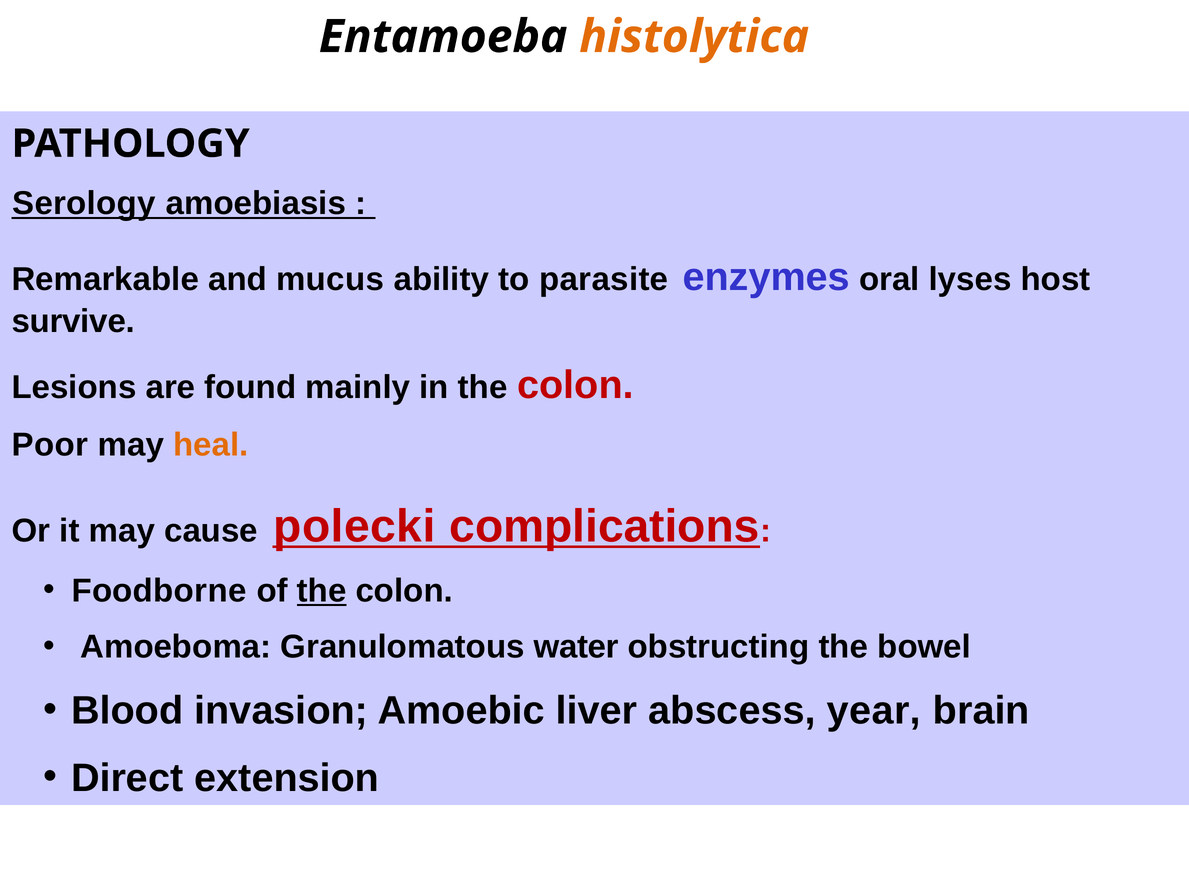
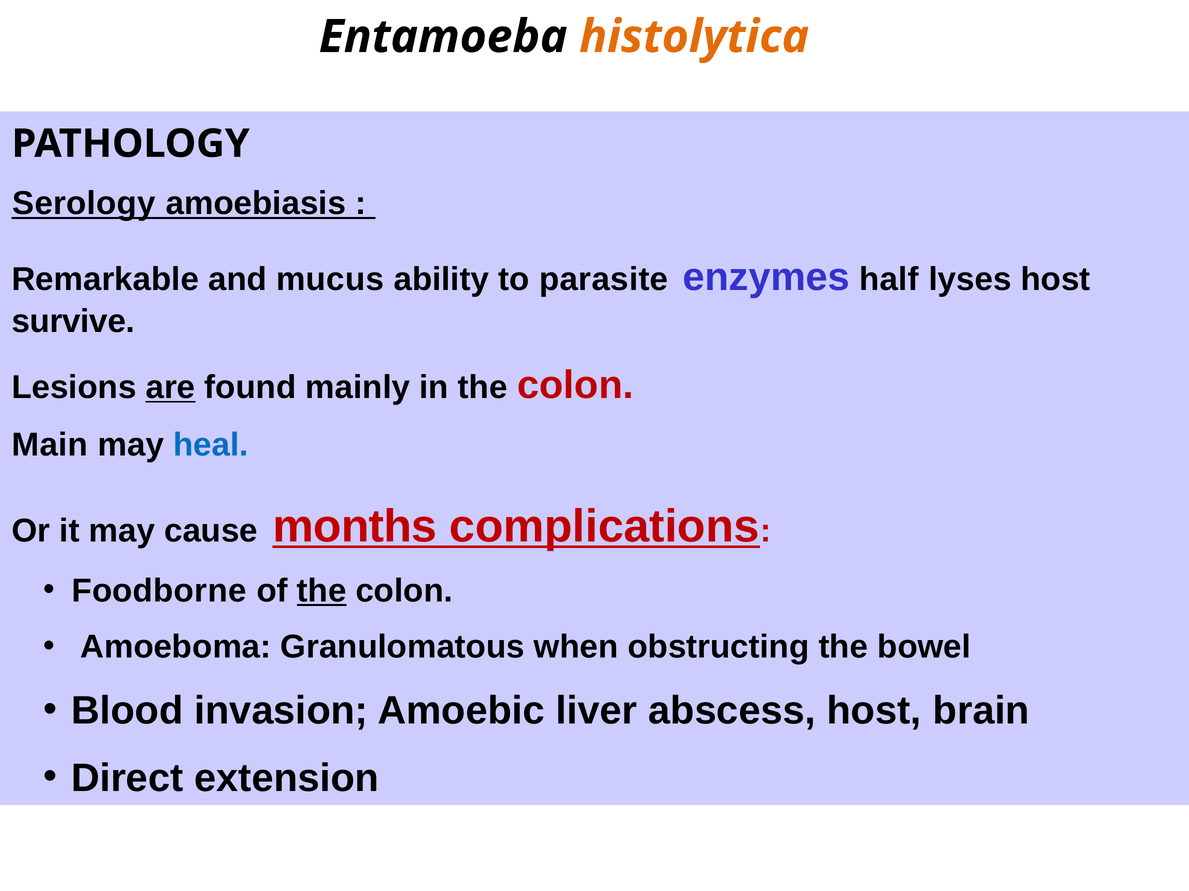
oral: oral -> half (889, 280)
are underline: none -> present (170, 388)
Poor: Poor -> Main (50, 445)
heal colour: orange -> blue (211, 445)
polecki: polecki -> months (355, 527)
water: water -> when (576, 648)
abscess year: year -> host (874, 711)
